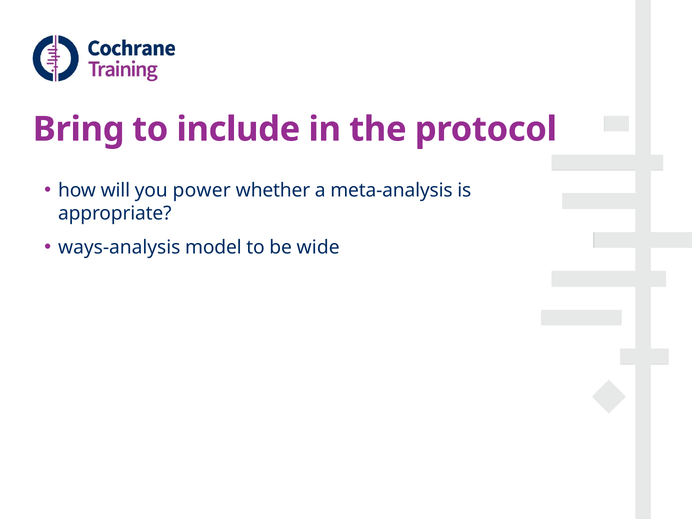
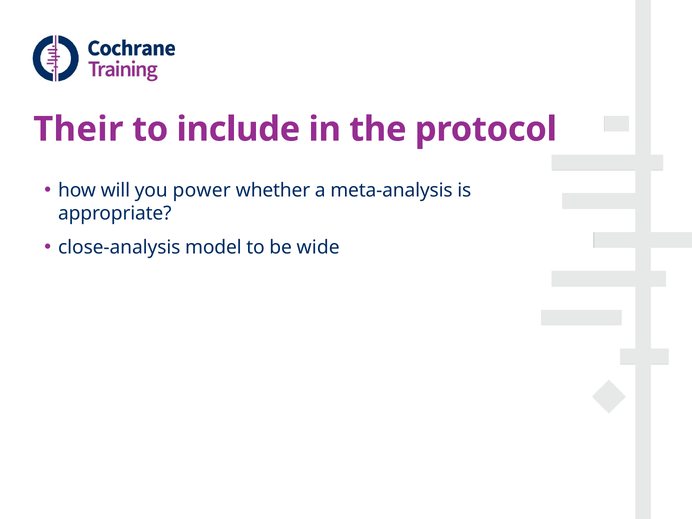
Bring: Bring -> Their (78, 129)
ways-analysis: ways-analysis -> close-analysis (119, 248)
